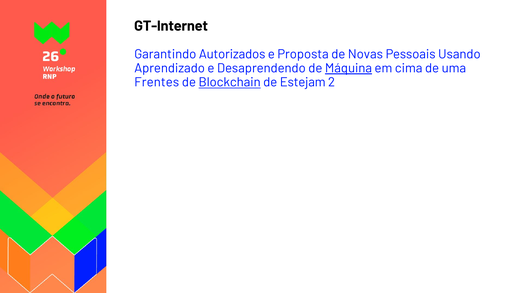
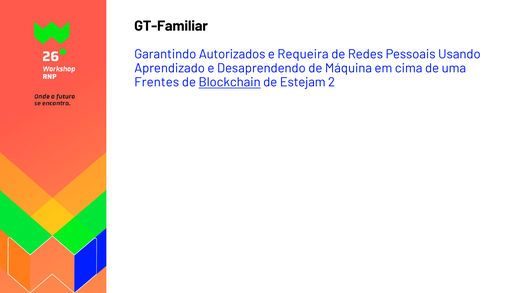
GT-Internet: GT-Internet -> GT-Familiar (171, 26)
Proposta: Proposta -> Requeira (303, 54)
Novas: Novas -> Redes (365, 54)
Máquina underline: present -> none (349, 68)
